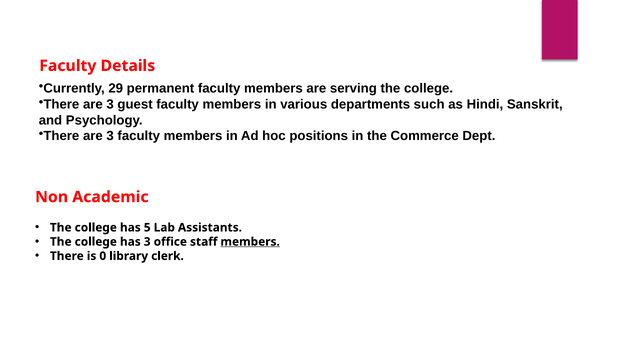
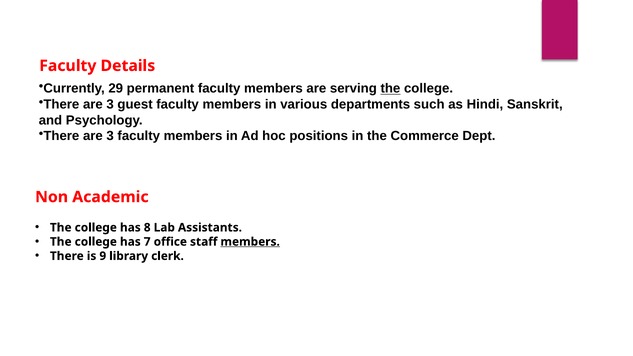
the underline: none -> present (390, 89)
5: 5 -> 8 (147, 228)
has 3: 3 -> 7 (147, 242)
0: 0 -> 9 (103, 256)
